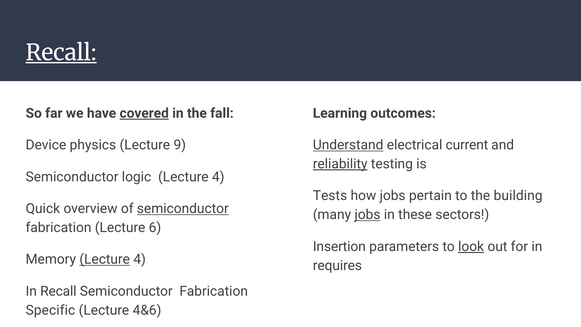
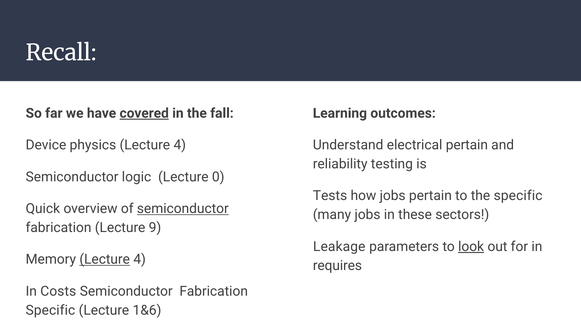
Recall underline: present -> none (61, 53)
physics Lecture 9: 9 -> 4 (180, 145)
Understand underline: present -> none (348, 145)
electrical current: current -> pertain (467, 145)
reliability underline: present -> none (340, 164)
logic Lecture 4: 4 -> 0 (218, 177)
the building: building -> specific (518, 196)
jobs underline: present -> none (368, 215)
6: 6 -> 9 (155, 228)
Insertion: Insertion -> Leakage (339, 246)
In Recall: Recall -> Costs (58, 291)
4&6: 4&6 -> 1&6 (147, 310)
